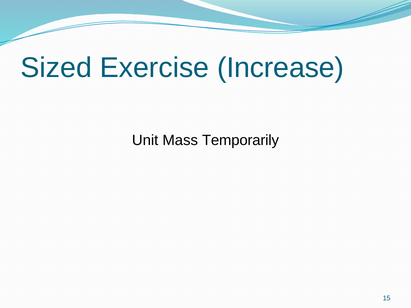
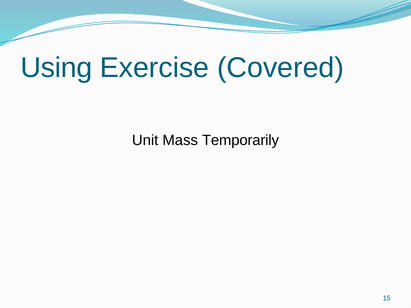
Sized: Sized -> Using (56, 68)
Increase: Increase -> Covered (280, 68)
